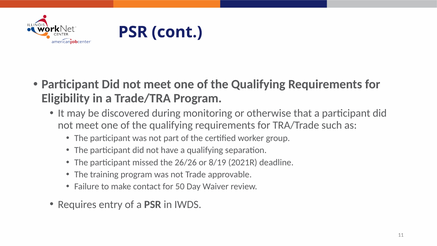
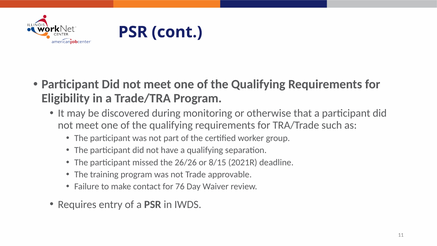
8/19: 8/19 -> 8/15 (217, 162)
50: 50 -> 76 (180, 187)
